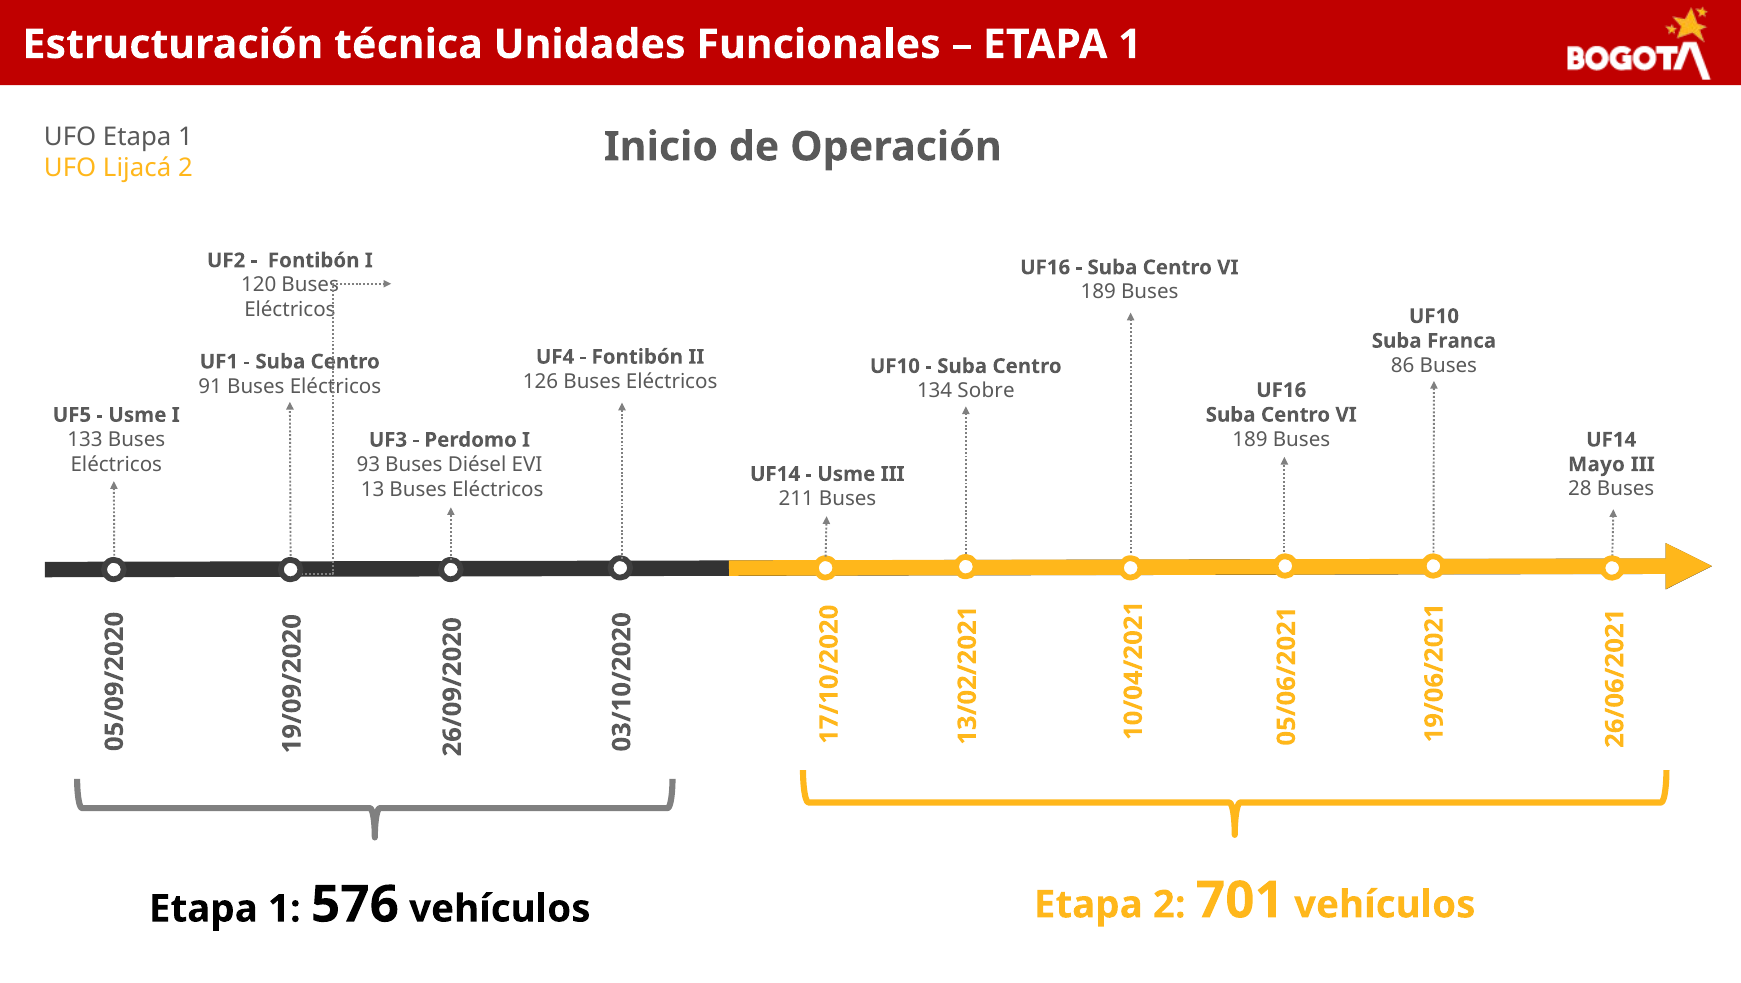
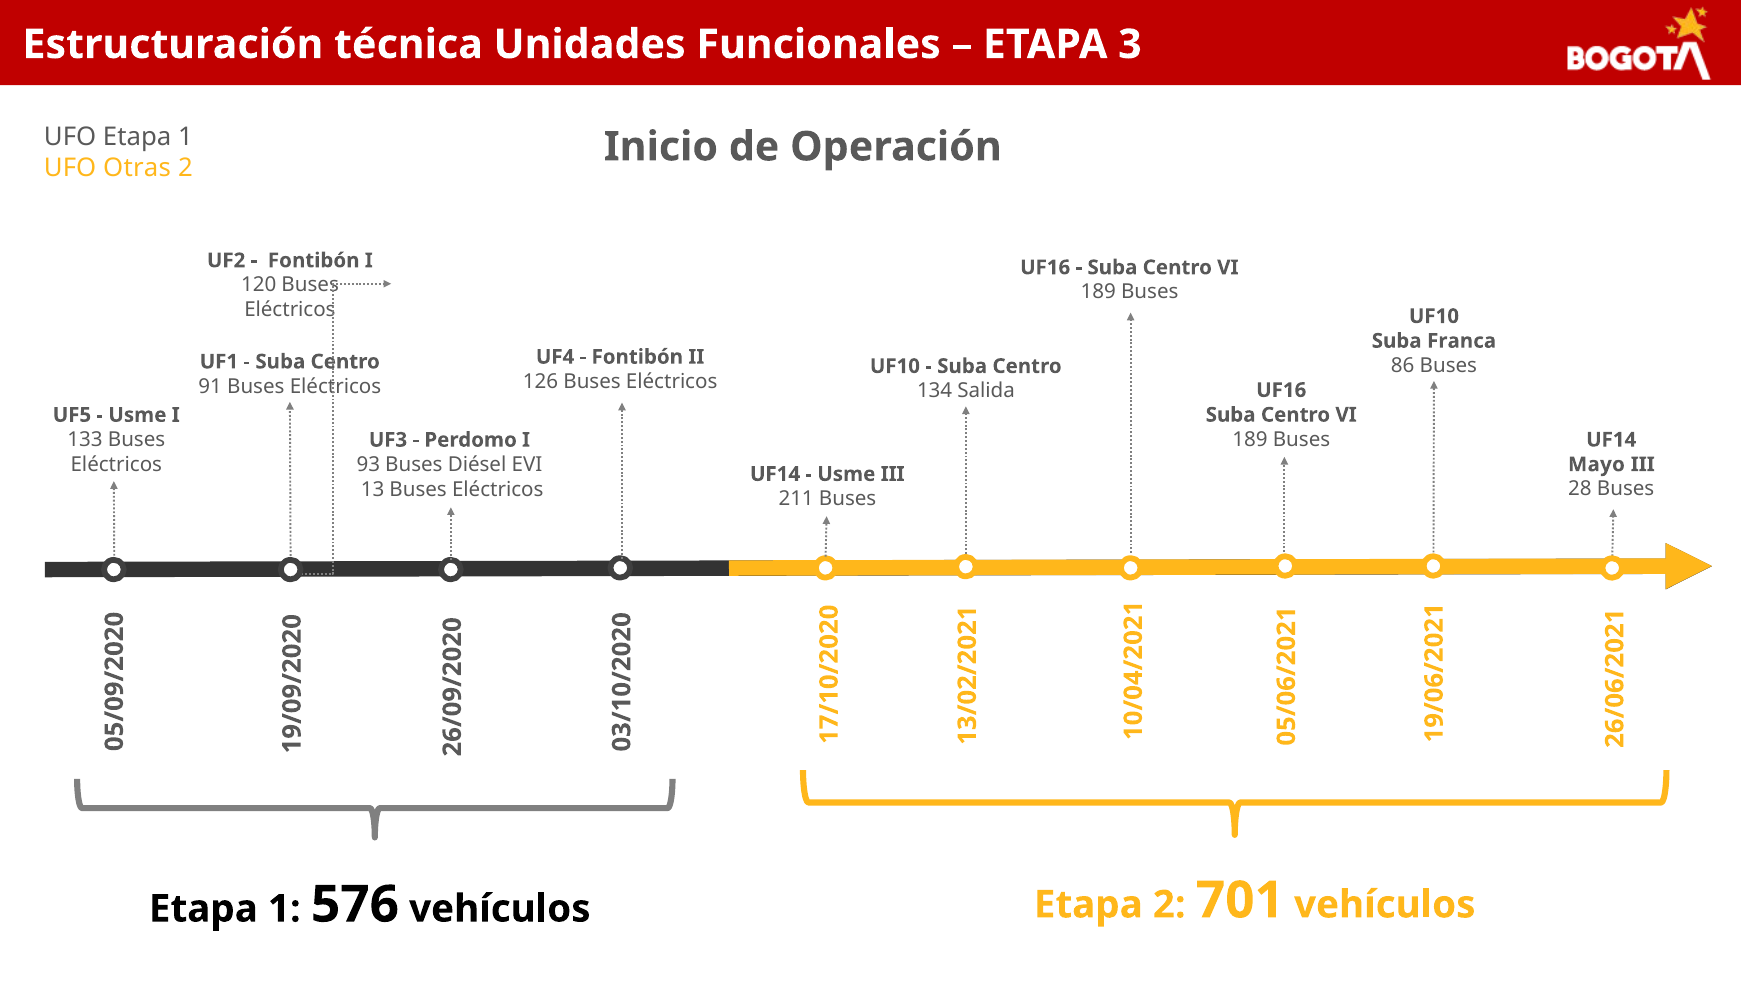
1: 1 -> 3 (1130, 45)
Lijacá: Lijacá -> Otras (137, 168)
Sobre: Sobre -> Salida (986, 391)
